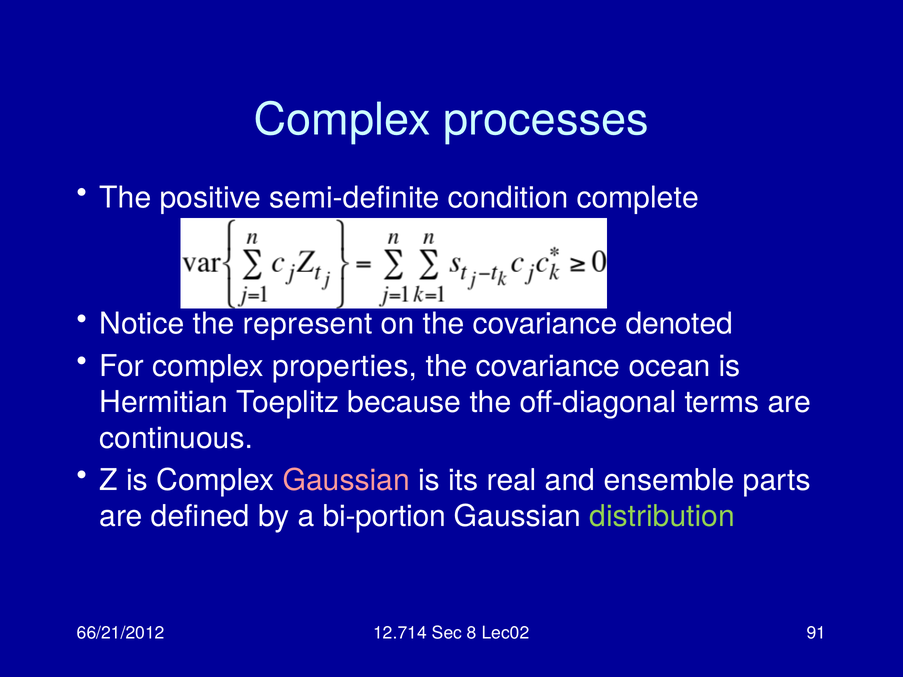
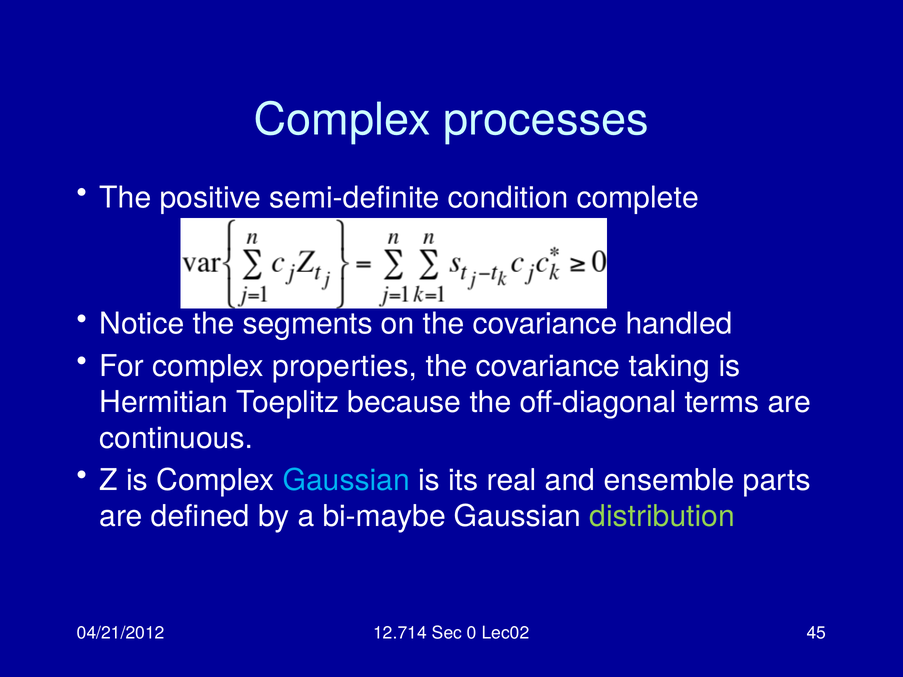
represent: represent -> segments (308, 324)
denoted: denoted -> handled (679, 324)
ocean: ocean -> taking (669, 366)
Gaussian colour: pink -> light blue (346, 481)
bi-portion: bi-portion -> bi-maybe (384, 517)
66/21/2012: 66/21/2012 -> 04/21/2012 (121, 633)
8: 8 -> 0 (472, 633)
91: 91 -> 45 (816, 633)
